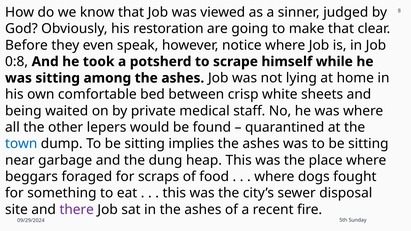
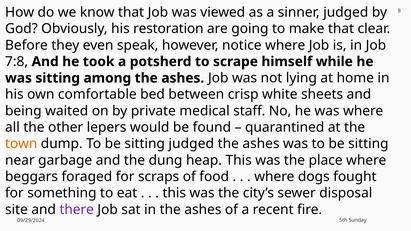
0:8: 0:8 -> 7:8 (17, 62)
town colour: blue -> orange (21, 144)
sitting implies: implies -> judged (191, 144)
